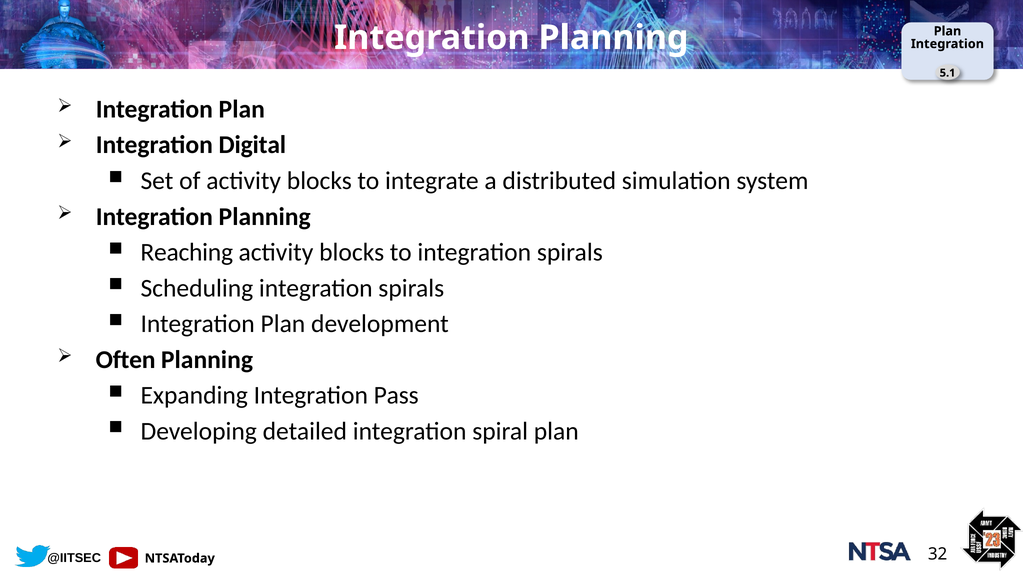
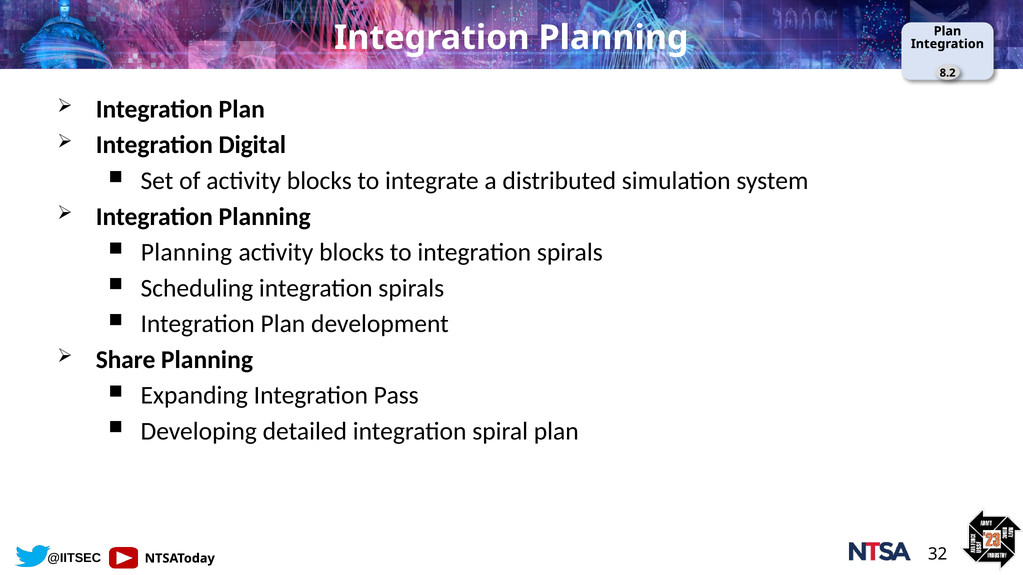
5.1: 5.1 -> 8.2 (948, 73)
Reaching: Reaching -> Planning (186, 253)
Often: Often -> Share (126, 360)
